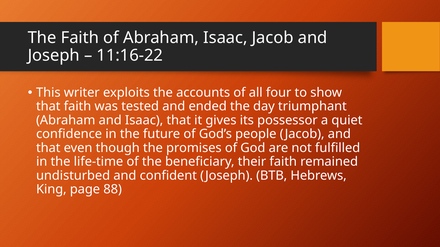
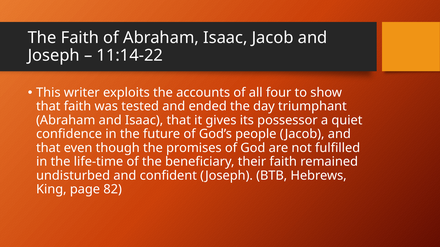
11:16-22: 11:16-22 -> 11:14-22 (130, 55)
88: 88 -> 82 (113, 190)
